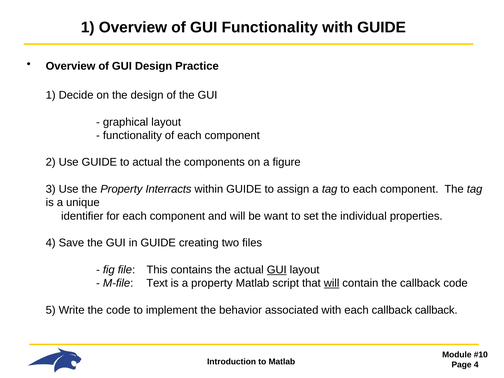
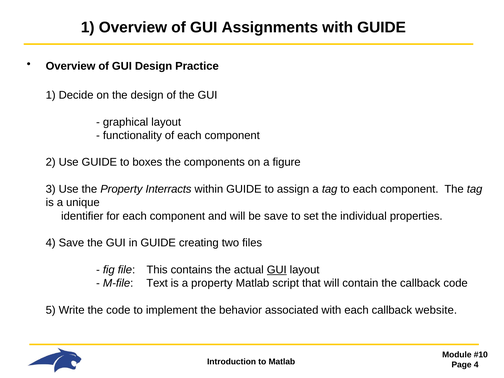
GUI Functionality: Functionality -> Assignments (270, 27)
to actual: actual -> boxes (147, 162)
be want: want -> save (276, 216)
will underline: present -> none (332, 283)
callback callback: callback -> website (436, 310)
